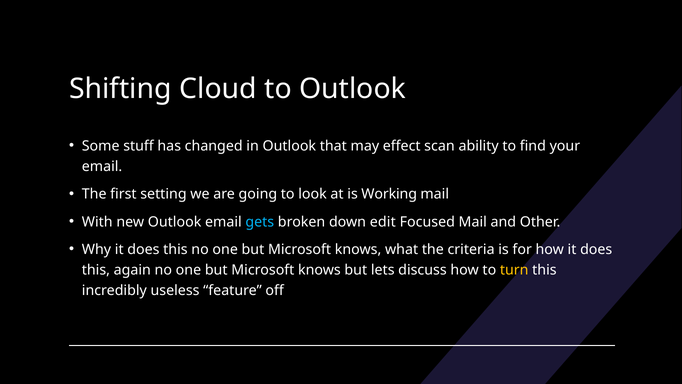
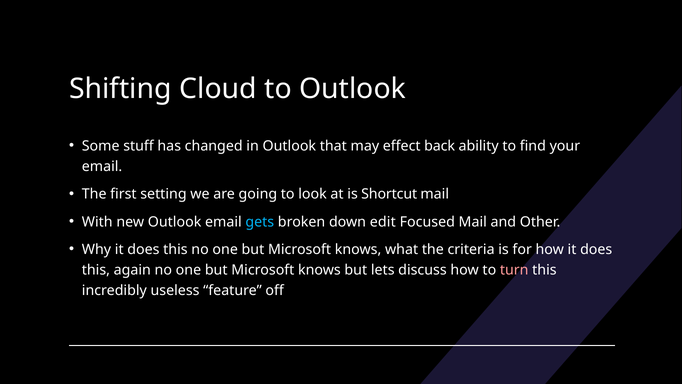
scan: scan -> back (440, 146)
Working: Working -> Shortcut (389, 194)
turn colour: yellow -> pink (514, 270)
